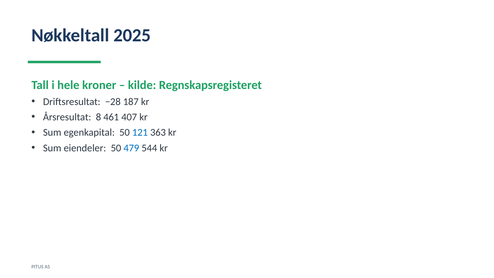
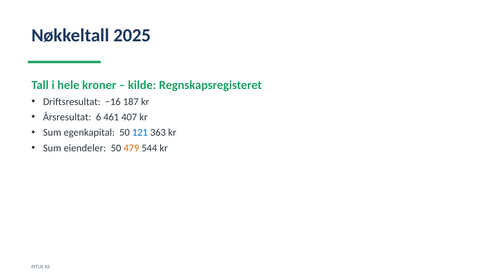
−28: −28 -> −16 (113, 102)
8: 8 -> 6 (98, 117)
479 colour: blue -> orange (131, 148)
